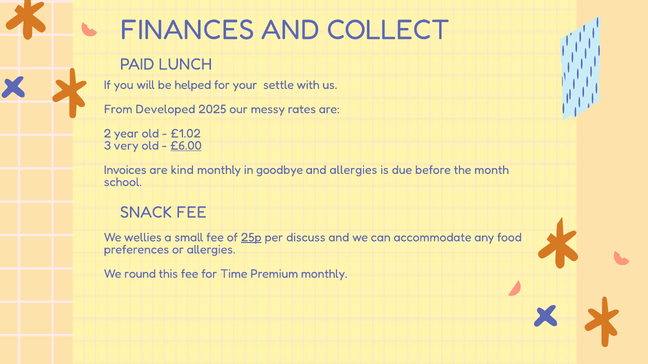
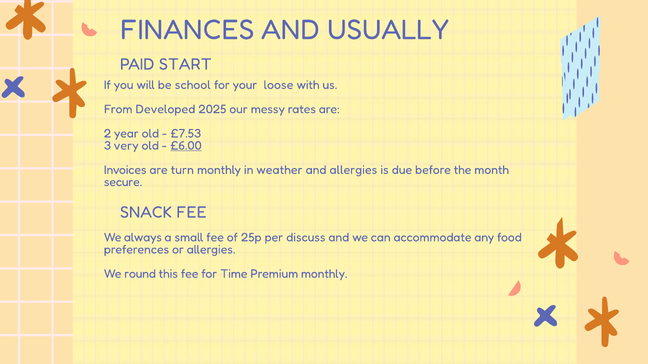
COLLECT: COLLECT -> USUALLY (388, 30)
LUNCH: LUNCH -> START (185, 64)
helped: helped -> school (193, 85)
settle: settle -> loose (278, 85)
£1.02: £1.02 -> £7.53 (186, 134)
kind: kind -> turn (182, 170)
goodbye: goodbye -> weather (279, 170)
school: school -> secure (123, 182)
wellies: wellies -> always (143, 238)
25p underline: present -> none (251, 238)
